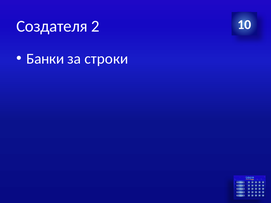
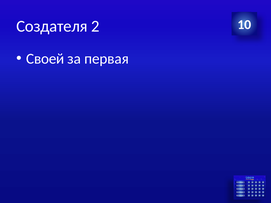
Банки: Банки -> Своей (45, 59)
строки: строки -> первая (106, 59)
